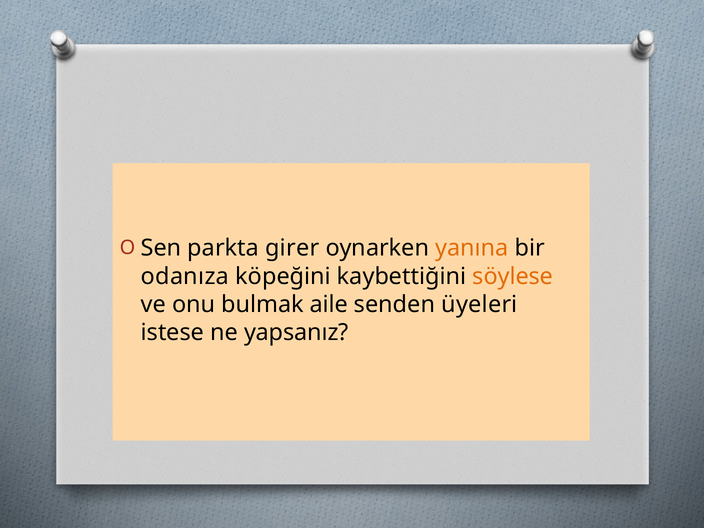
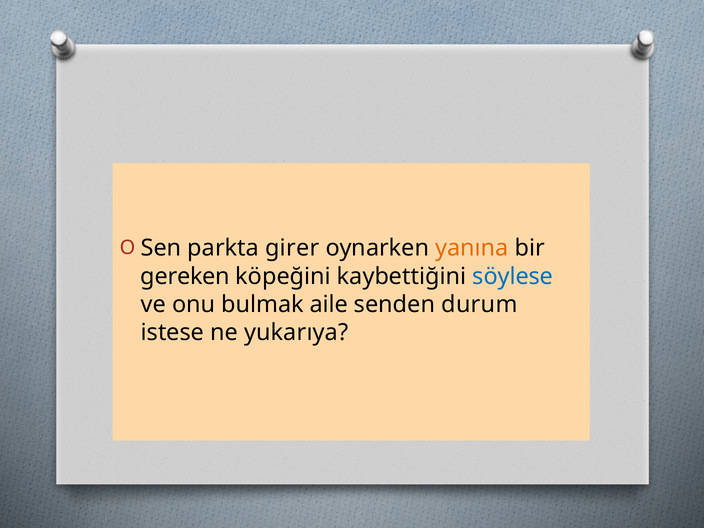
odanıza: odanıza -> gereken (185, 276)
söylese colour: orange -> blue (513, 276)
üyeleri: üyeleri -> durum (479, 304)
yapsanız: yapsanız -> yukarıya (296, 333)
